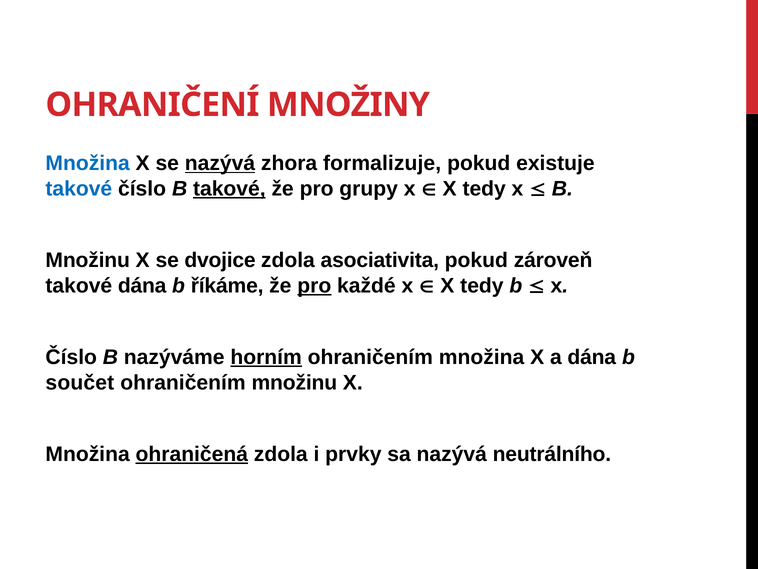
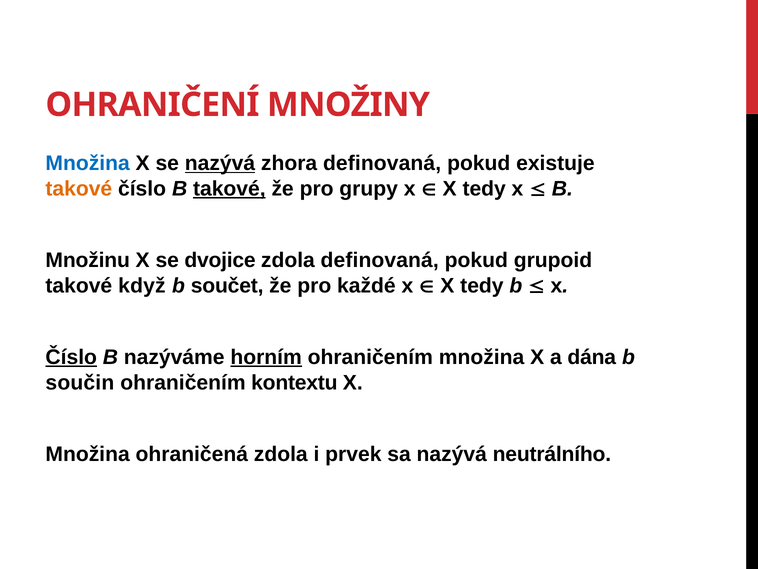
zhora formalizuje: formalizuje -> definovaná (382, 163)
takové colour: blue -> orange (79, 188)
zdola asociativita: asociativita -> definovaná (380, 260)
zároveň: zároveň -> grupoid (553, 260)
takové dána: dána -> když (142, 285)
říkáme: říkáme -> součet (227, 285)
pro underline: present -> none (314, 285)
Číslo underline: none -> present (71, 357)
součet: součet -> součin (80, 382)
ohraničením množinu: množinu -> kontextu (294, 382)
ohraničená underline: present -> none (192, 454)
prvky: prvky -> prvek (353, 454)
